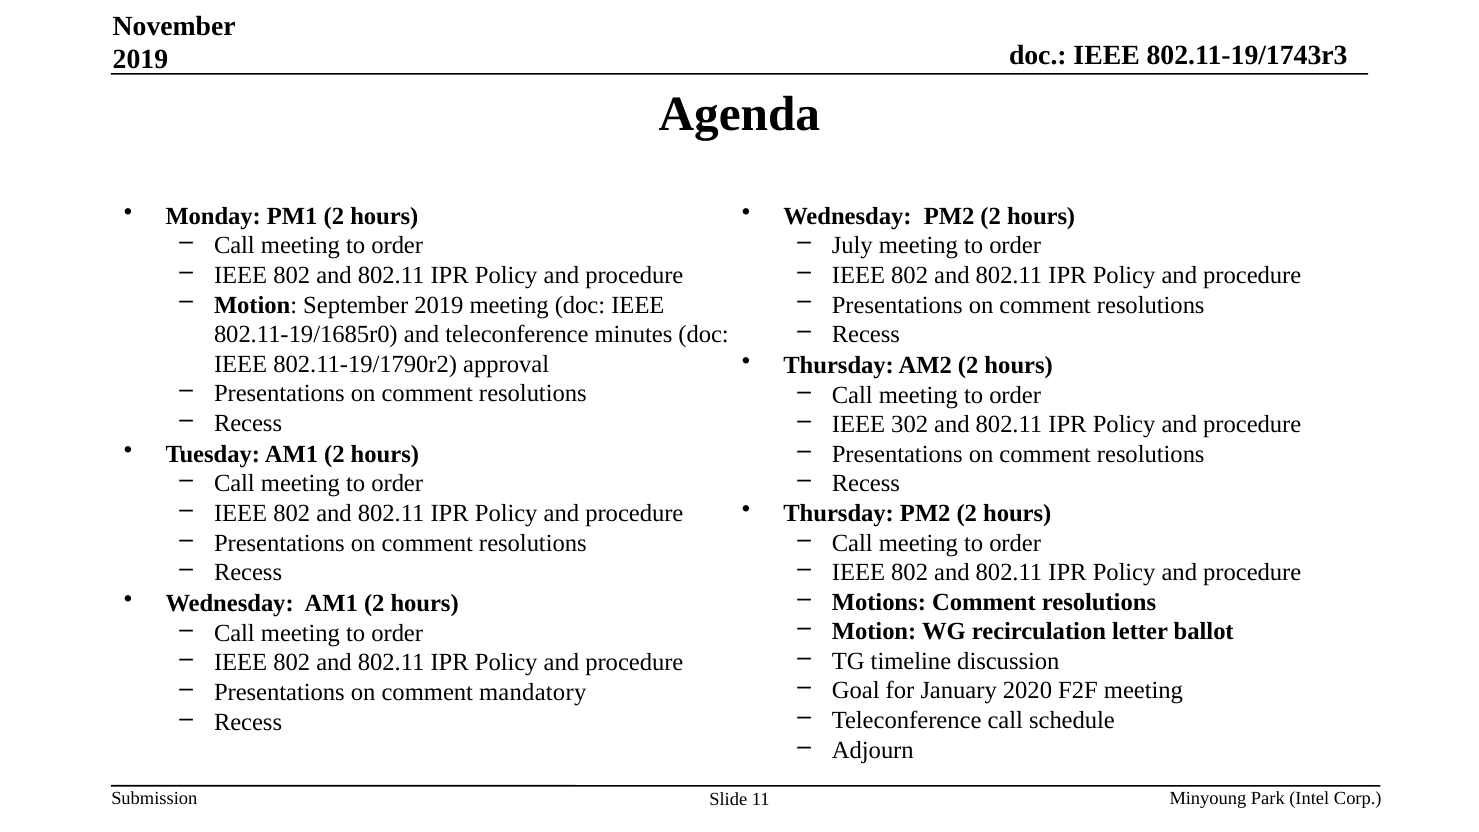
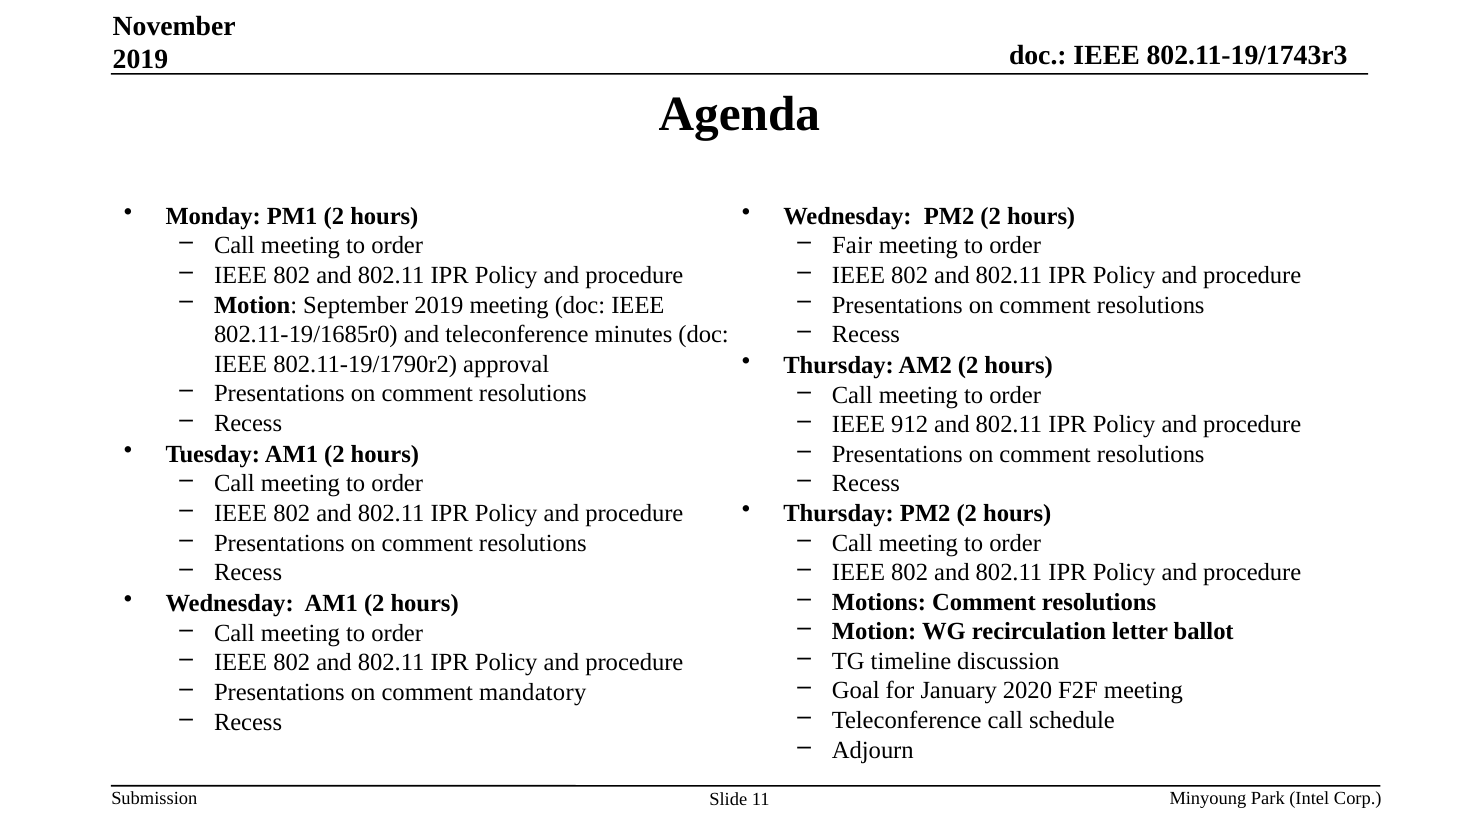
July: July -> Fair (852, 246)
302: 302 -> 912 (910, 425)
